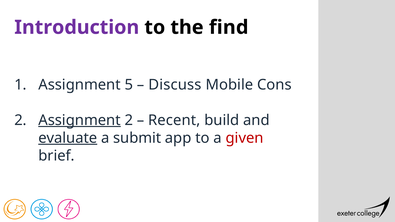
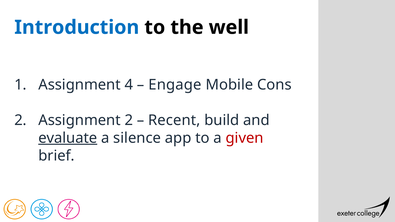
Introduction colour: purple -> blue (77, 27)
find: find -> well (229, 27)
5: 5 -> 4 (129, 85)
Discuss: Discuss -> Engage (175, 85)
Assignment underline: present -> none (80, 120)
submit: submit -> silence (137, 138)
